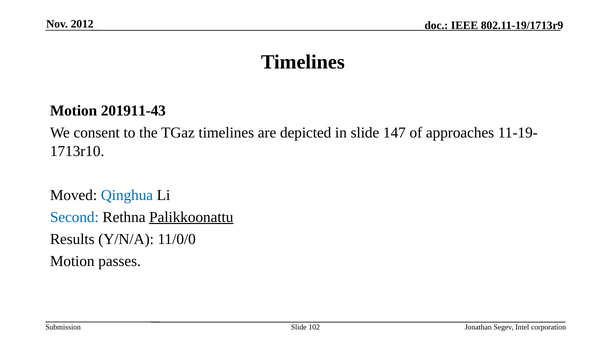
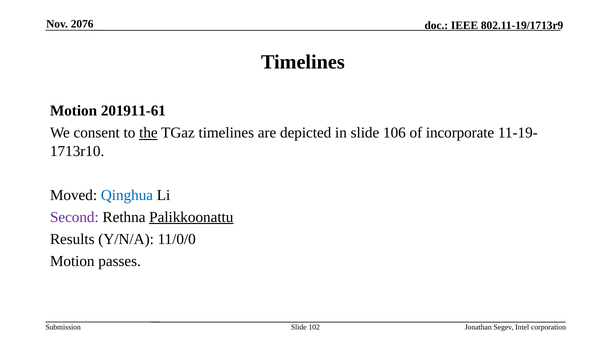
2012: 2012 -> 2076 (82, 24)
201911-43: 201911-43 -> 201911-61 (133, 111)
the underline: none -> present (148, 133)
147: 147 -> 106 (394, 133)
approaches: approaches -> incorporate (460, 133)
Second colour: blue -> purple (74, 217)
